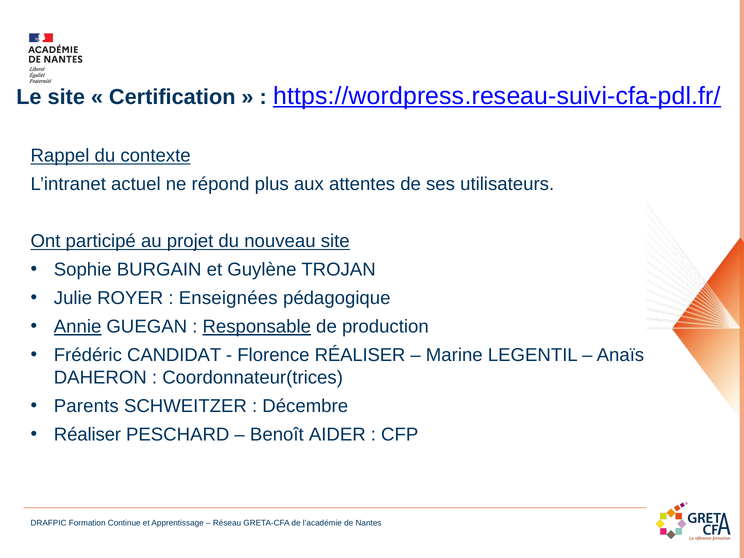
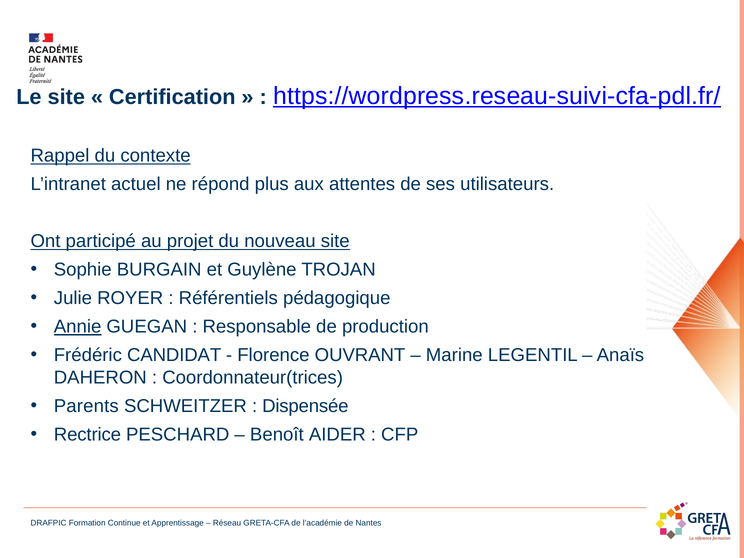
Enseignées: Enseignées -> Référentiels (228, 298)
Responsable underline: present -> none (257, 327)
Florence RÉALISER: RÉALISER -> OUVRANT (360, 355)
Décembre: Décembre -> Dispensée (305, 406)
Réaliser: Réaliser -> Rectrice (87, 435)
